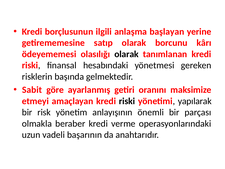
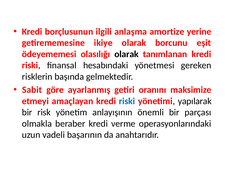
başlayan: başlayan -> amortize (167, 32)
satıp: satıp -> ikiye (103, 43)
kârı: kârı -> eşit (204, 43)
riski colour: black -> blue (127, 101)
